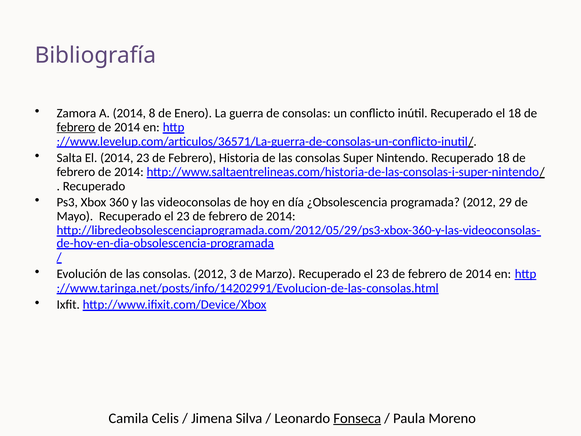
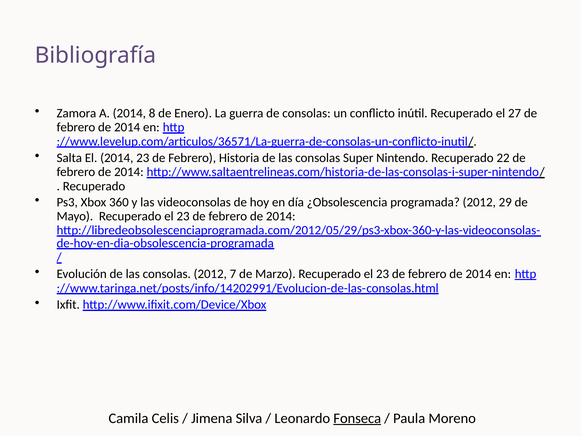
el 18: 18 -> 27 (515, 113)
febrero underline: present -> none (76, 127)
Recuperado 18: 18 -> 22 (503, 158)
3: 3 -> 7 (233, 274)
